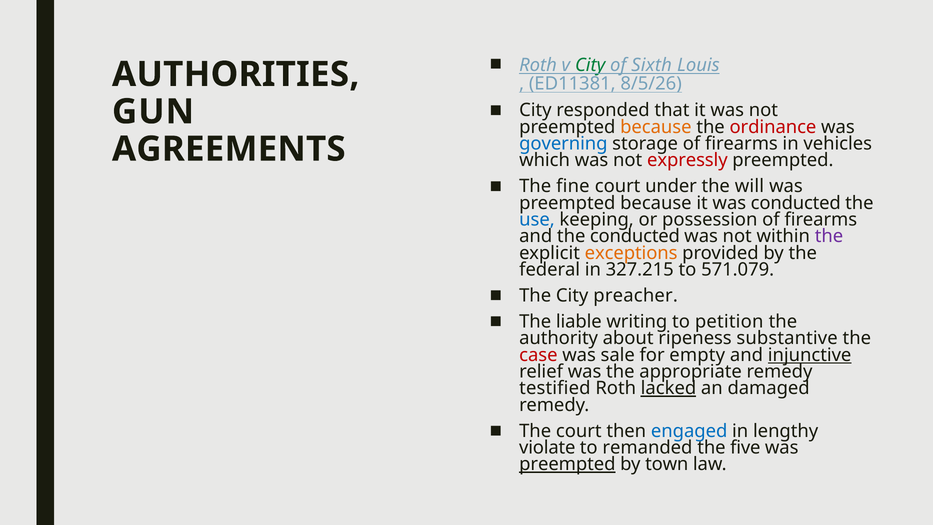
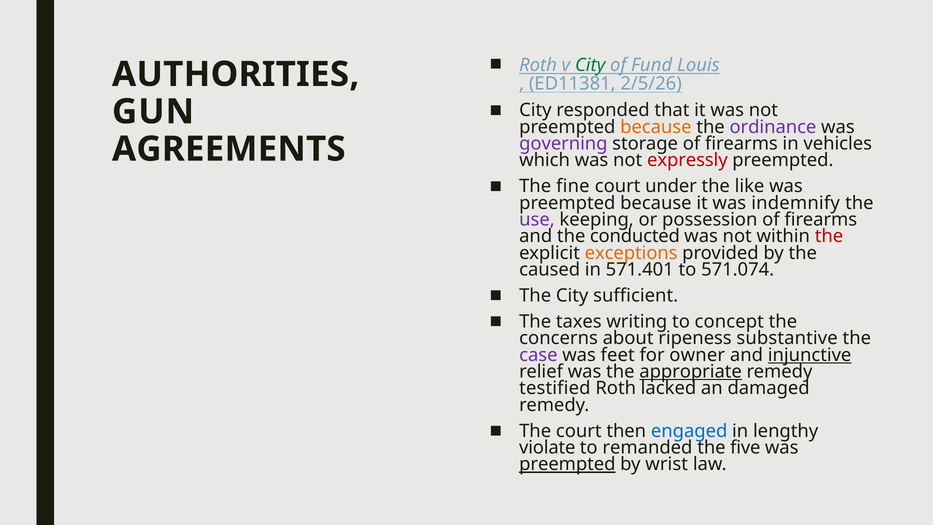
Sixth: Sixth -> Fund (652, 65)
8/5/26: 8/5/26 -> 2/5/26 (651, 84)
ordinance colour: red -> purple (773, 127)
governing colour: blue -> purple (563, 144)
will: will -> like (750, 186)
was conducted: conducted -> indemnify (796, 203)
use colour: blue -> purple (537, 220)
the colour: purple -> red (829, 236)
federal: federal -> caused (550, 270)
327.215: 327.215 -> 571.401 (640, 270)
571.079: 571.079 -> 571.074 (738, 270)
preacher: preacher -> sufficient (636, 296)
liable: liable -> taxes (579, 321)
petition: petition -> concept (729, 321)
authority: authority -> concerns (559, 338)
case colour: red -> purple (538, 355)
sale: sale -> feet (618, 355)
empty: empty -> owner (697, 355)
appropriate underline: none -> present (691, 371)
lacked underline: present -> none (668, 388)
town: town -> wrist (667, 464)
